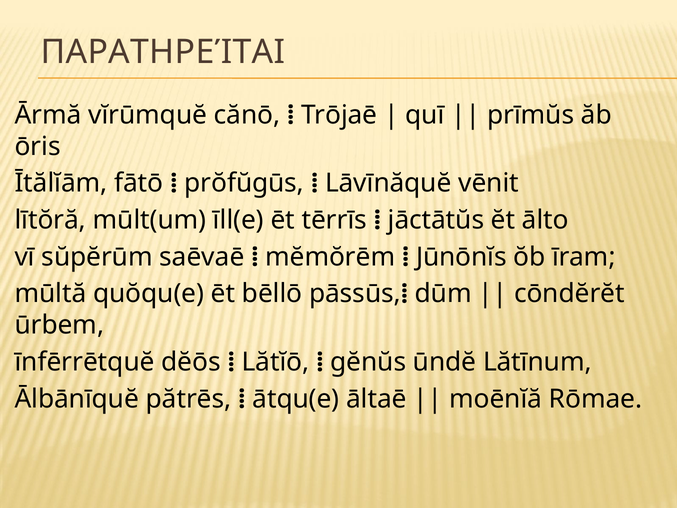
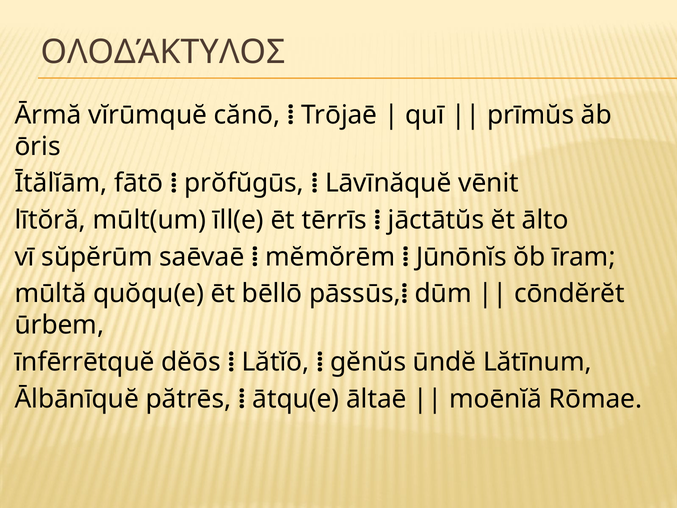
ΠΑΡΑΤΗΡΕΊΤΑΙ: ΠΑΡΑΤΗΡΕΊΤΑΙ -> ΟΛΟΔΆΚΤΥΛΟΣ (163, 52)
